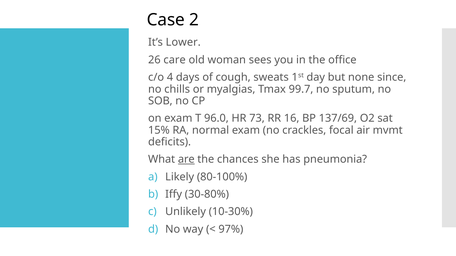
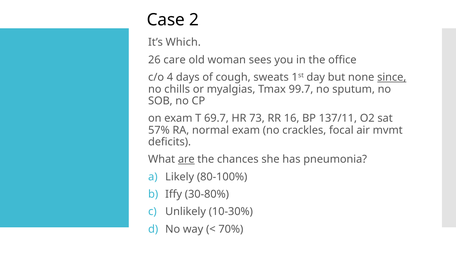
Lower: Lower -> Which (183, 42)
since underline: none -> present (392, 77)
96.0: 96.0 -> 69.7 (216, 119)
137/69: 137/69 -> 137/11 (338, 119)
15%: 15% -> 57% (159, 130)
97%: 97% -> 70% (231, 230)
